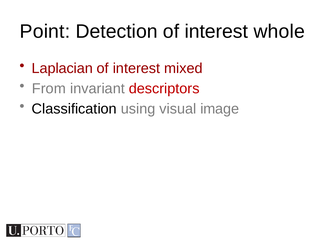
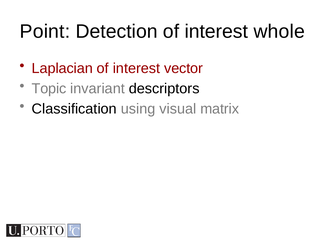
mixed: mixed -> vector (184, 68)
From: From -> Topic (49, 88)
descriptors colour: red -> black (164, 88)
image: image -> matrix (220, 109)
